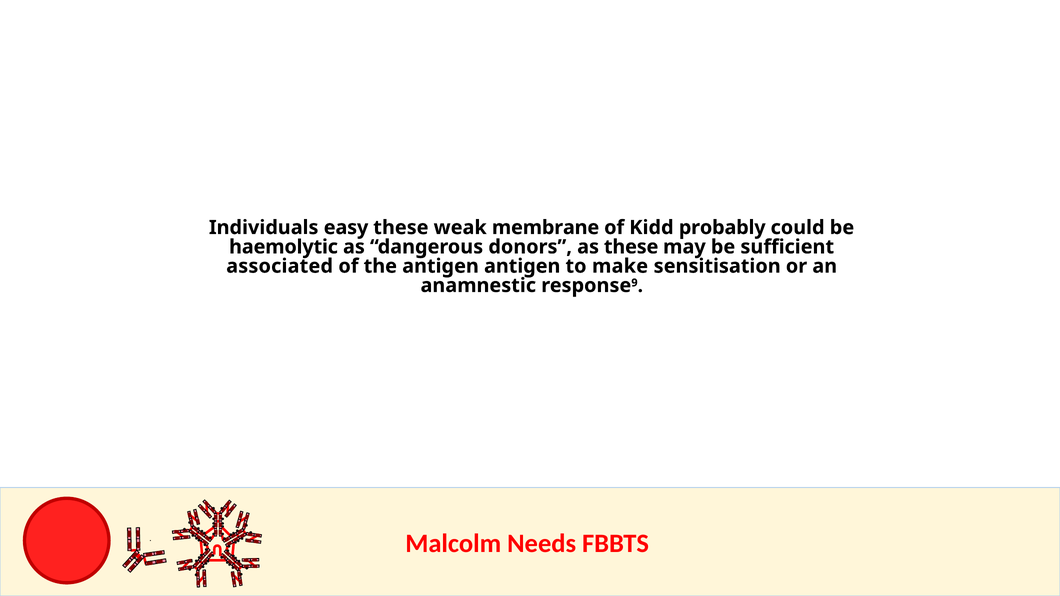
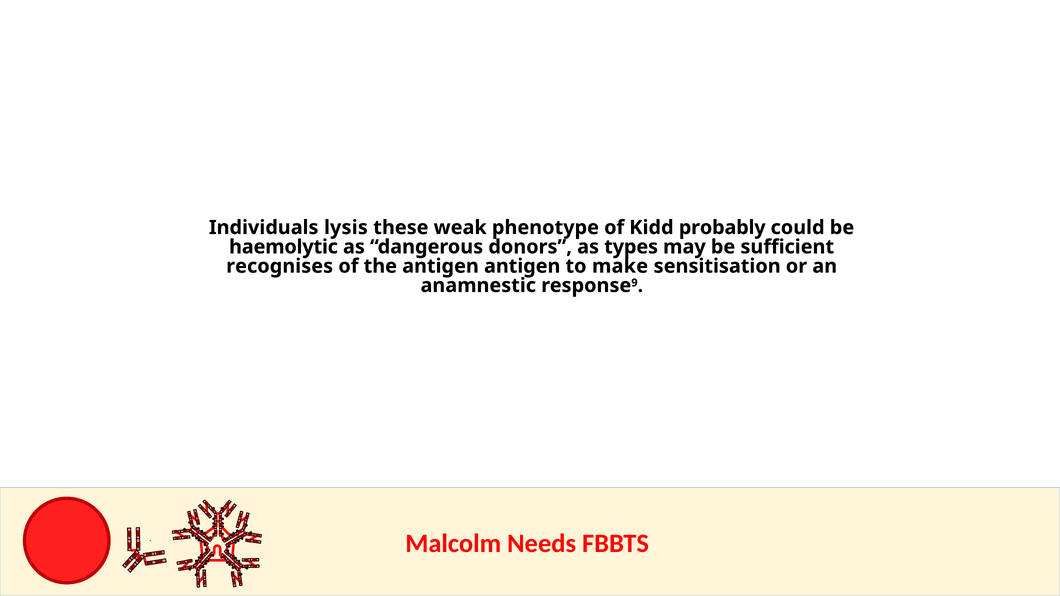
easy: easy -> lysis (346, 228)
membrane: membrane -> phenotype (545, 228)
as these: these -> types (631, 247)
associated: associated -> recognises (280, 266)
